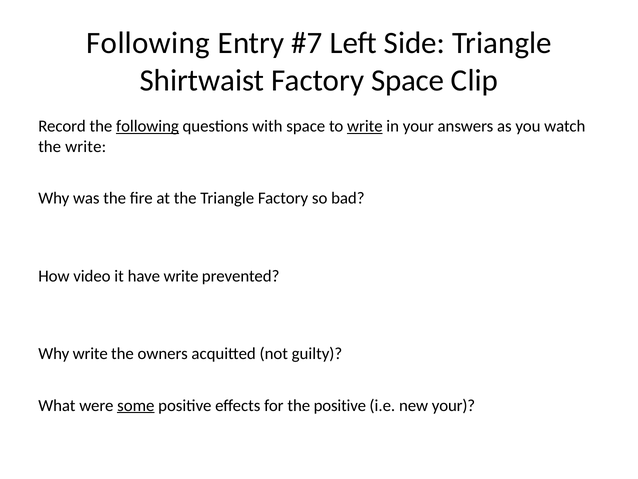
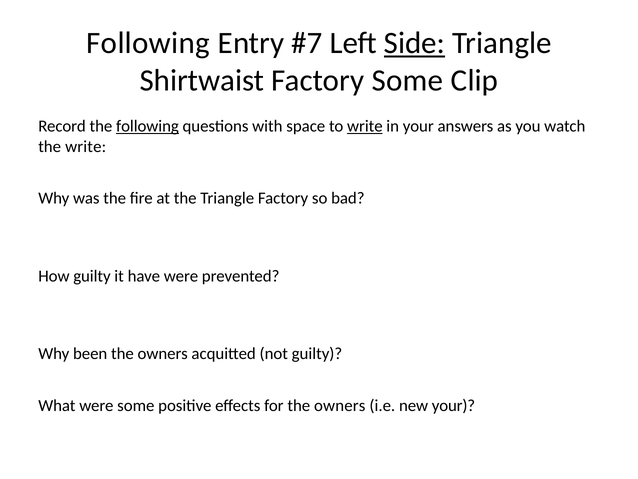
Side underline: none -> present (414, 43)
Factory Space: Space -> Some (407, 80)
How video: video -> guilty (92, 276)
have write: write -> were (181, 276)
Why write: write -> been (90, 353)
some underline: present -> none (136, 405)
for the positive: positive -> owners (340, 405)
